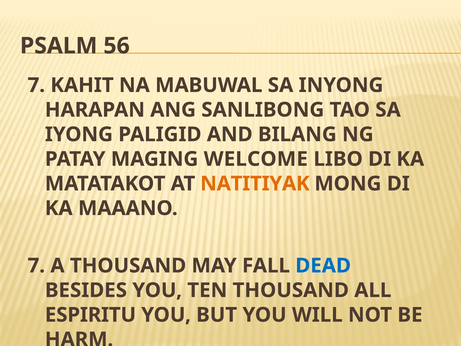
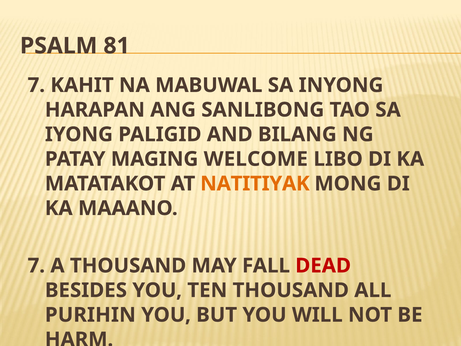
56: 56 -> 81 (117, 46)
DEAD colour: blue -> red (323, 266)
ESPIRITU: ESPIRITU -> PURIHIN (90, 315)
